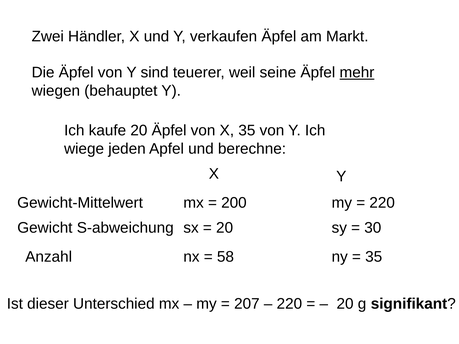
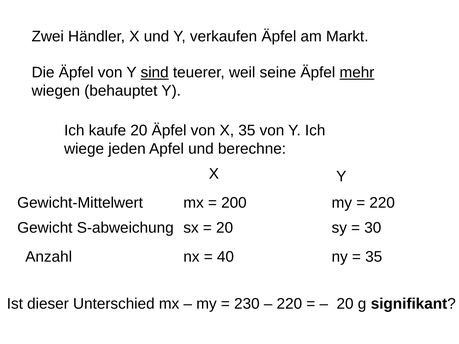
sind underline: none -> present (155, 73)
58: 58 -> 40 (225, 257)
207: 207 -> 230 (247, 304)
